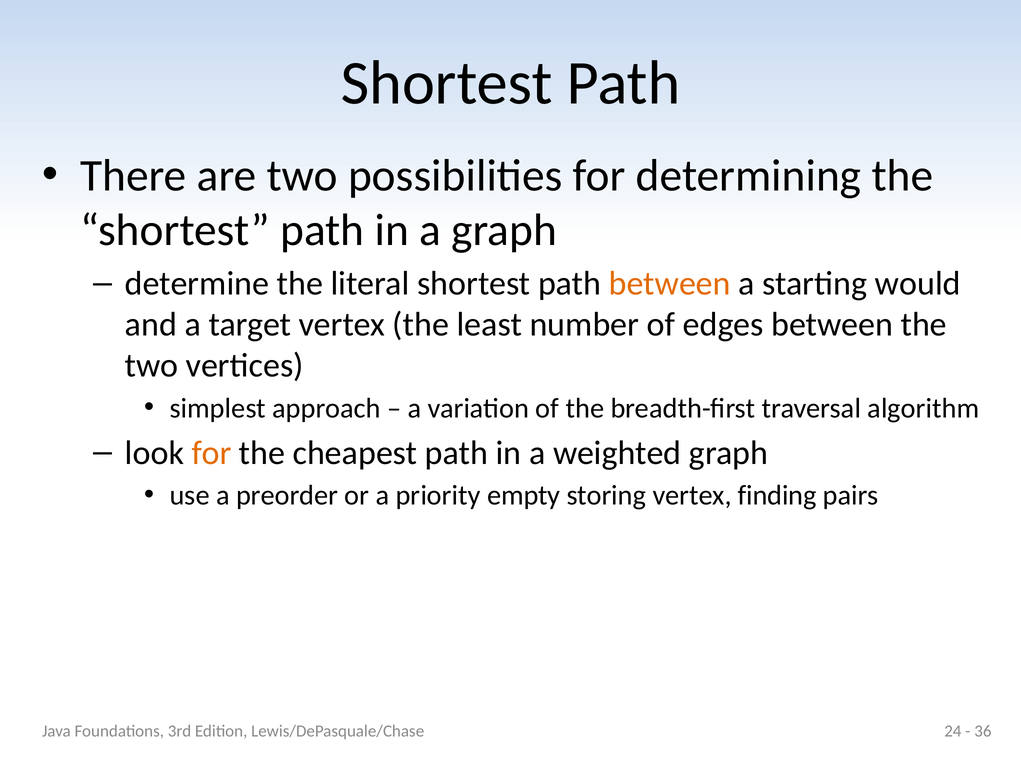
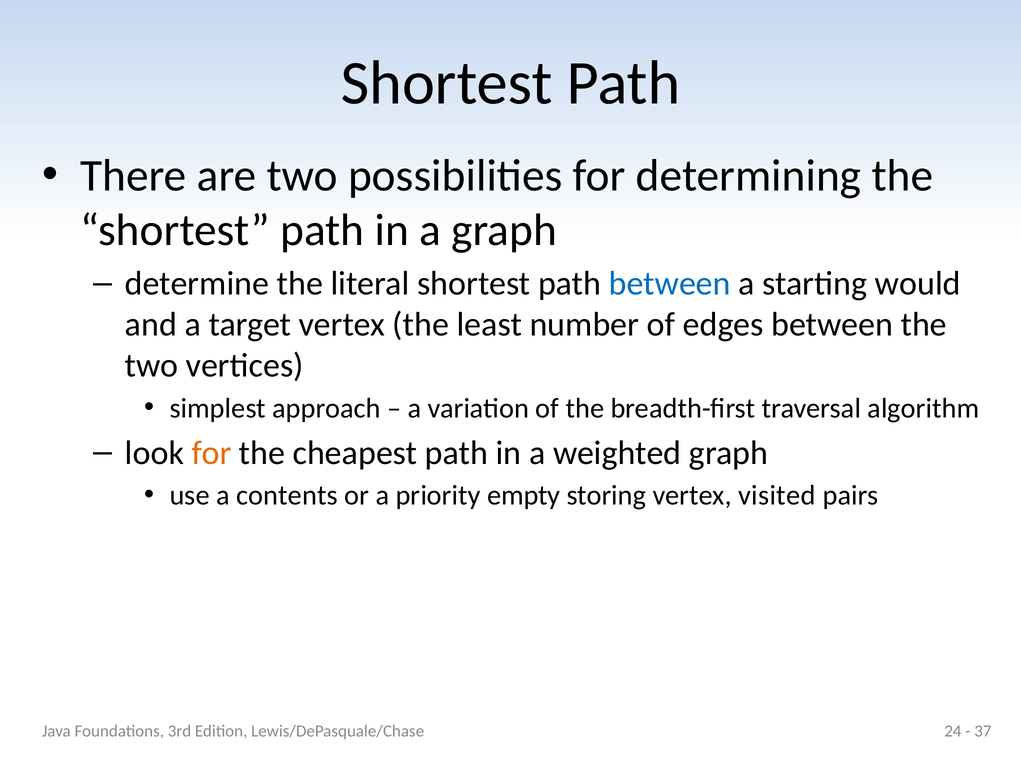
between colour: orange -> blue (670, 284)
preorder: preorder -> contents (287, 495)
finding: finding -> visited (777, 495)
36: 36 -> 37 (983, 731)
